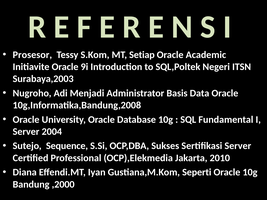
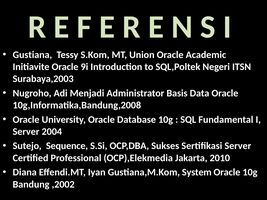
Prosesor: Prosesor -> Gustiana (32, 55)
Setiap: Setiap -> Union (142, 55)
Seperti: Seperti -> System (197, 173)
,2000: ,2000 -> ,2002 (63, 185)
